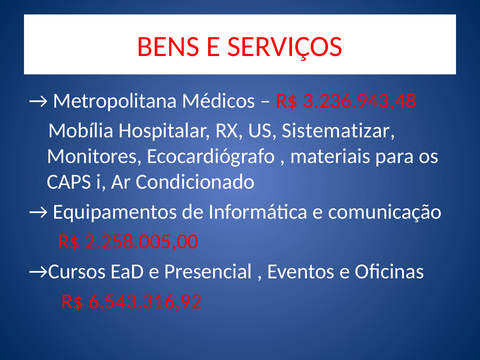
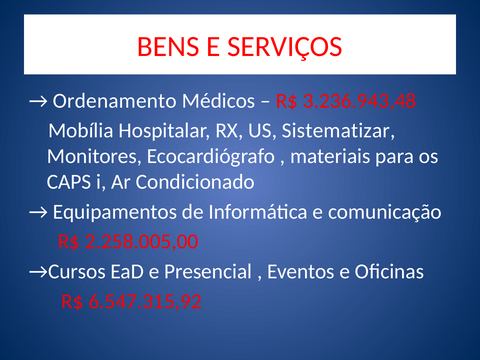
Metropolitana: Metropolitana -> Ordenamento (115, 101)
6.543.316,92: 6.543.316,92 -> 6.547.315,92 (145, 301)
